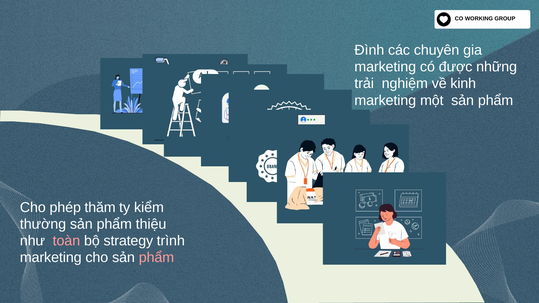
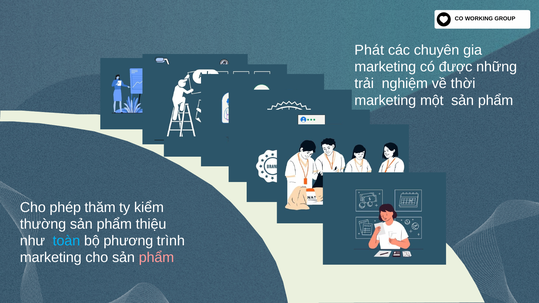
Đình: Đình -> Phát (369, 50)
kinh: kinh -> thời (463, 84)
toàn colour: pink -> light blue (66, 241)
strategy: strategy -> phương (128, 241)
